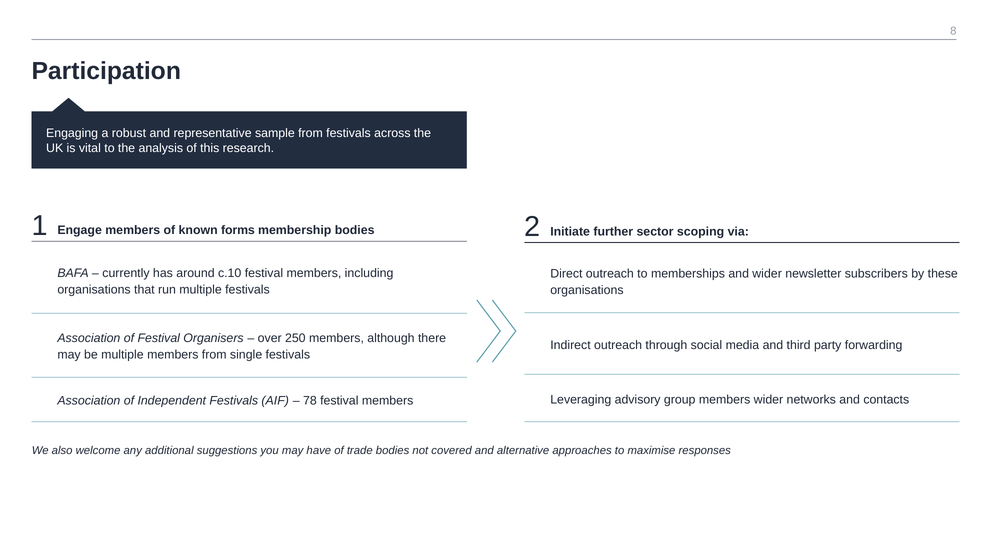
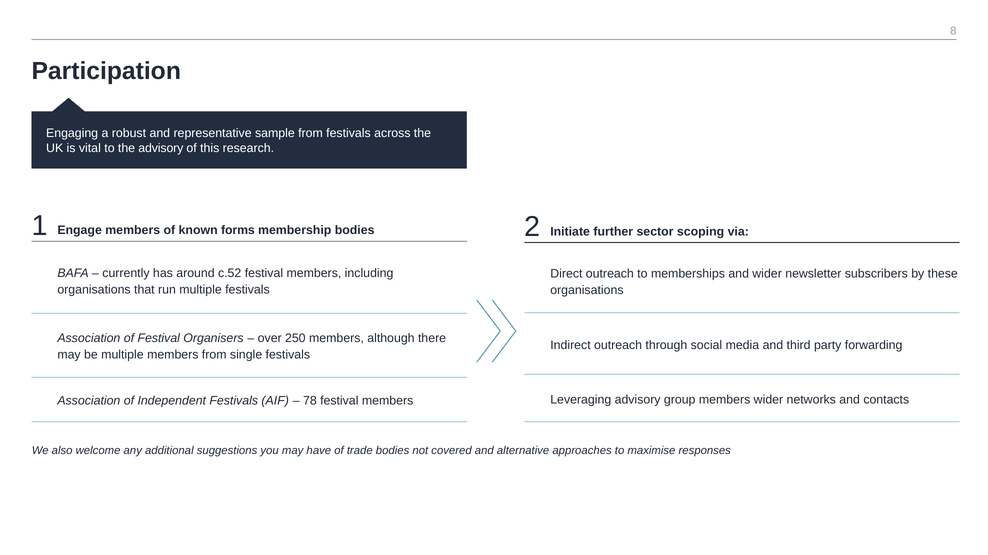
the analysis: analysis -> advisory (161, 148)
c.10: c.10 -> c.52 (230, 274)
